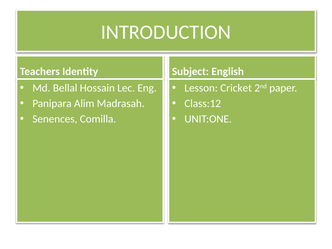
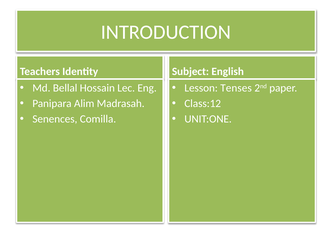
Cricket: Cricket -> Tenses (236, 88)
